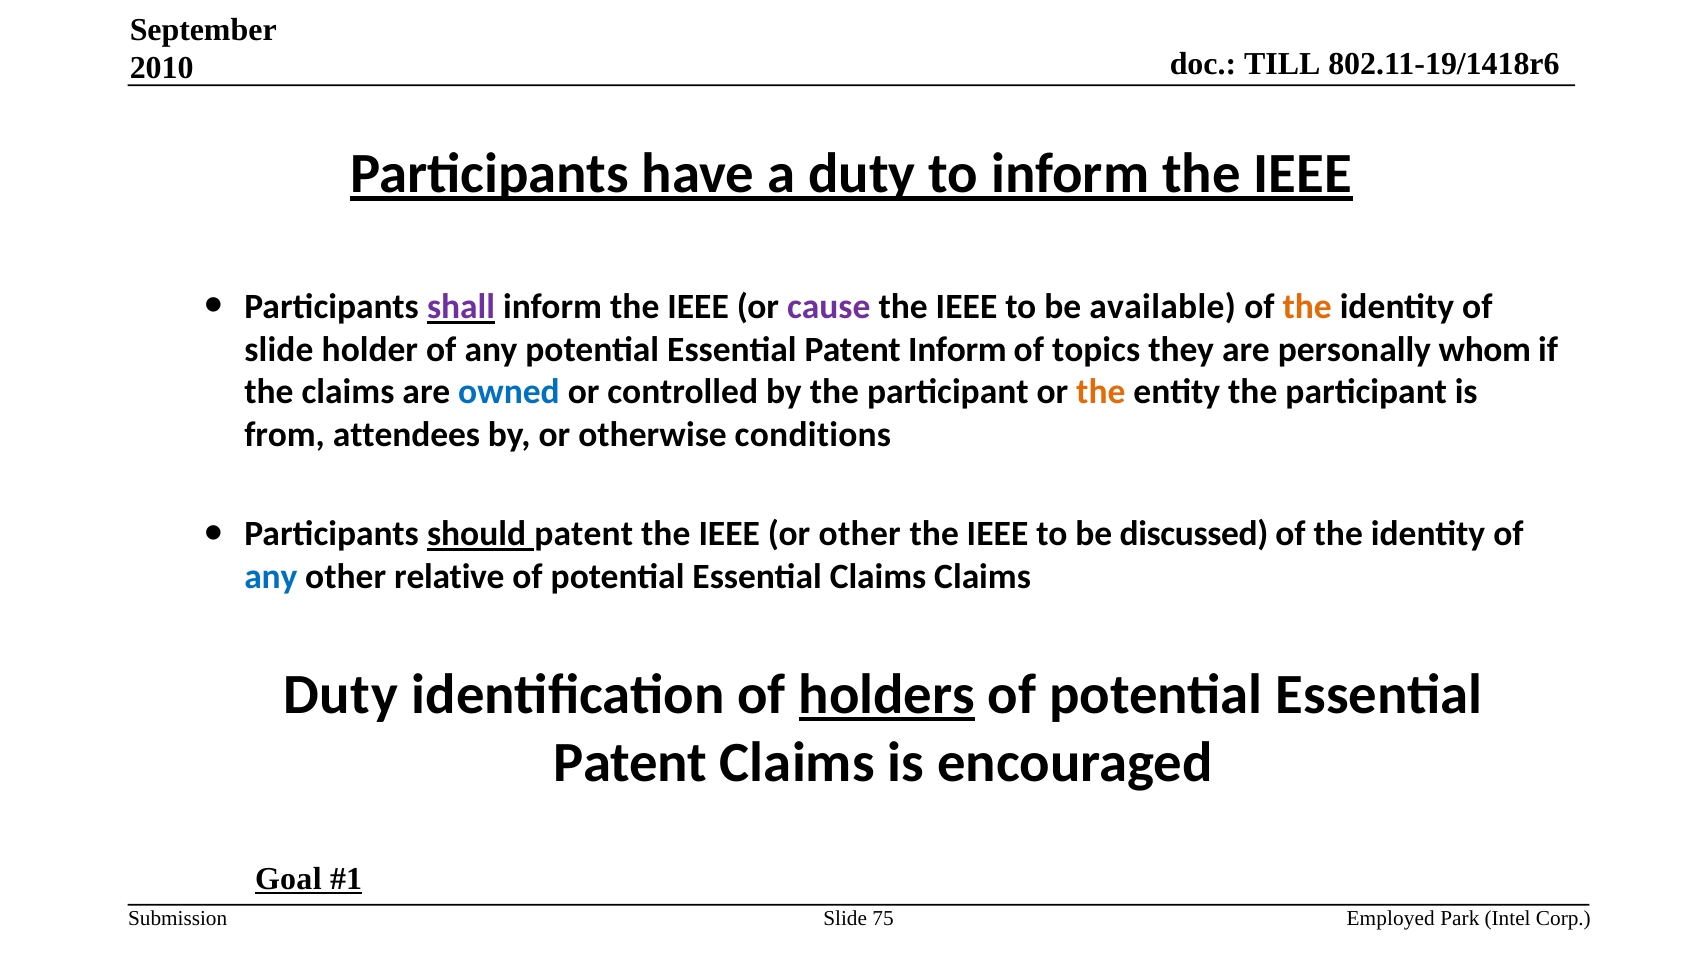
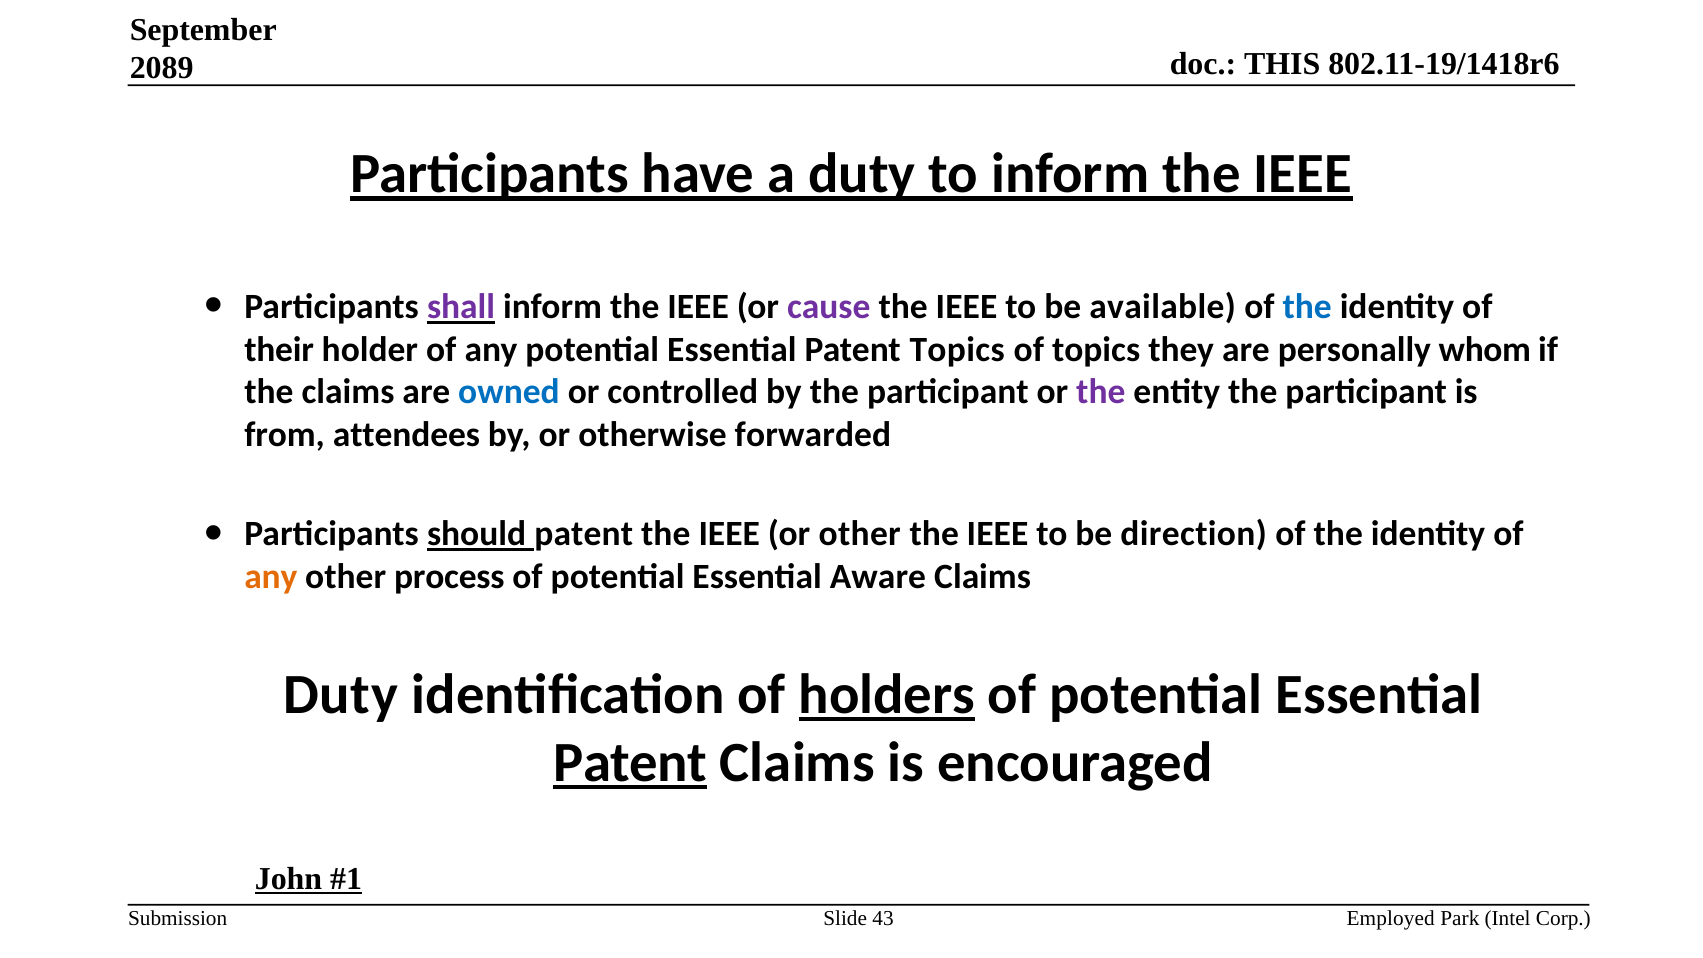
TILL: TILL -> THIS (1282, 64)
2010: 2010 -> 2089 (162, 68)
the colour: orange -> blue (1307, 307)
slide: slide -> their (279, 350)
Patent Inform: Inform -> Topics (957, 350)
the colour: orange -> purple (1101, 392)
conditions: conditions -> forwarded (813, 435)
discussed: discussed -> direction (1194, 534)
any colour: blue -> orange (271, 577)
relative: relative -> process (449, 577)
Essential Claims: Claims -> Aware (878, 577)
Patent underline: none -> present (630, 763)
Goal: Goal -> John (289, 879)
75: 75 -> 43 (883, 919)
